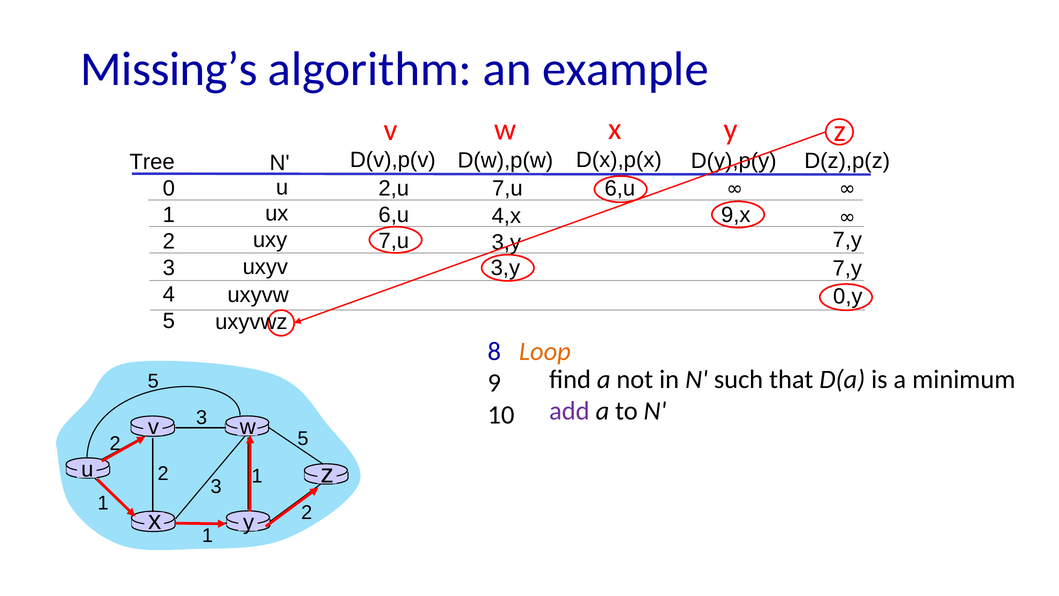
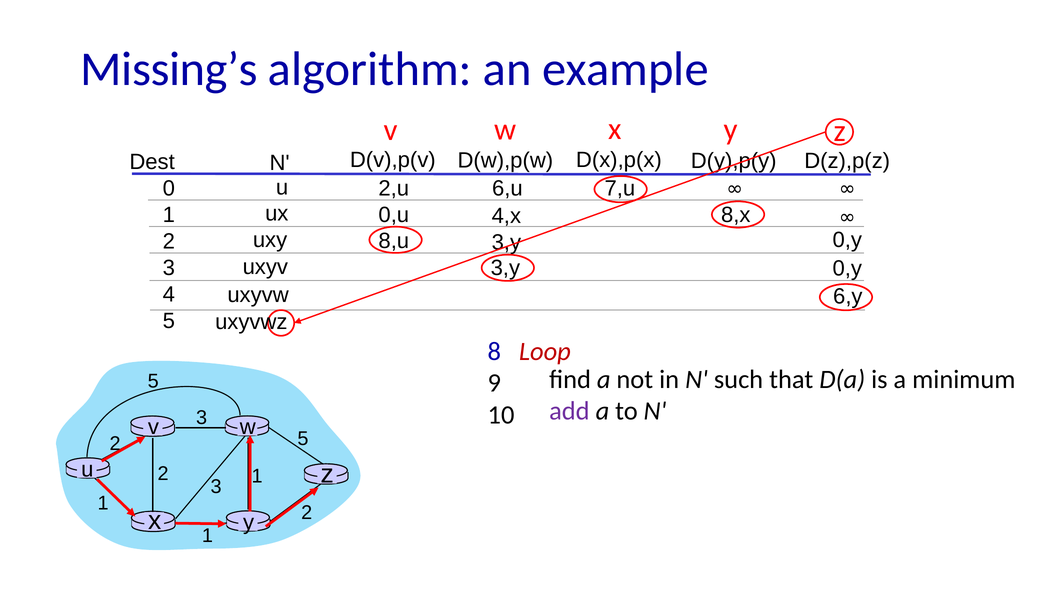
Tree: Tree -> Dest (152, 162)
7,u: 7,u -> 6,u (507, 188)
6,u: 6,u -> 7,u (620, 188)
6,u: 6,u -> 0,u (394, 215)
9,x: 9,x -> 8,x (736, 215)
uxy 7,y: 7,y -> 0,y (847, 240)
7,u: 7,u -> 8,u (394, 241)
uxyv 7,y: 7,y -> 0,y (847, 268)
0,y: 0,y -> 6,y (848, 296)
Loop colour: orange -> red (545, 351)
